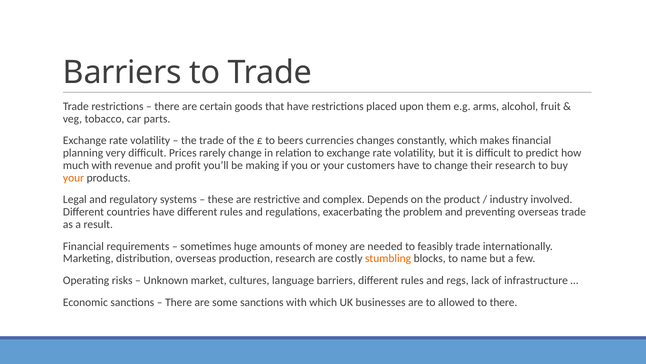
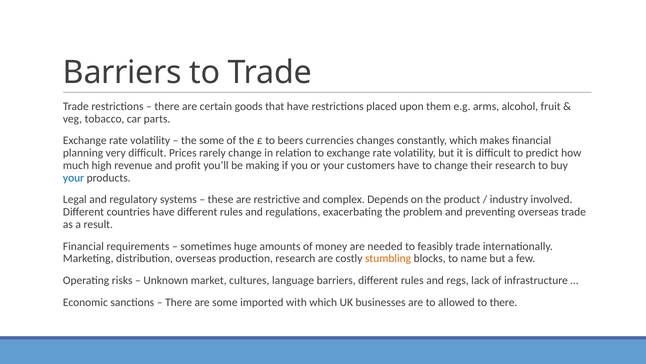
the trade: trade -> some (212, 140)
much with: with -> high (102, 165)
your colour: orange -> blue (74, 178)
some sanctions: sanctions -> imported (262, 302)
